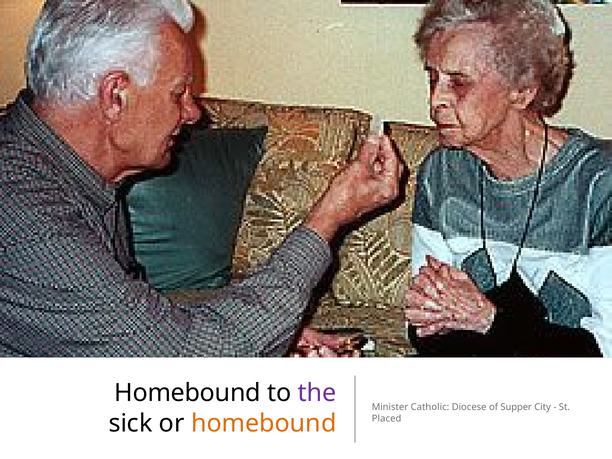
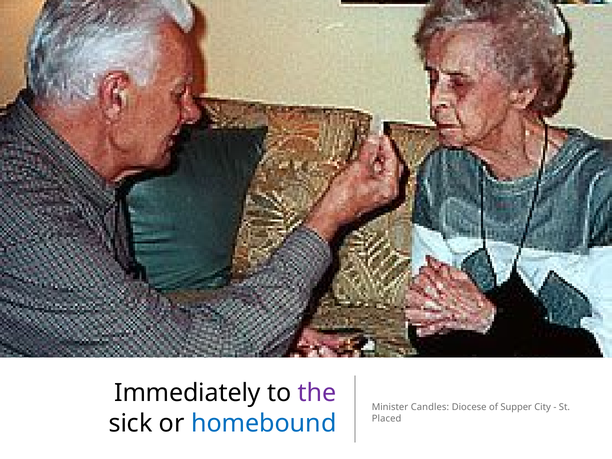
Homebound: Homebound -> Immediately (187, 393)
Catholic: Catholic -> Candles (430, 407)
homebound colour: orange -> blue (264, 423)
